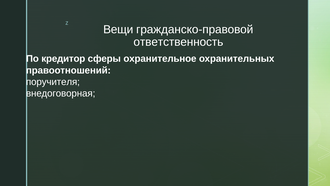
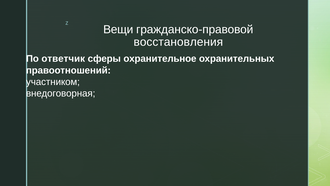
ответственность: ответственность -> восстановления (178, 42)
кредитор: кредитор -> ответчик (63, 59)
поручителя: поручителя -> участником (53, 82)
